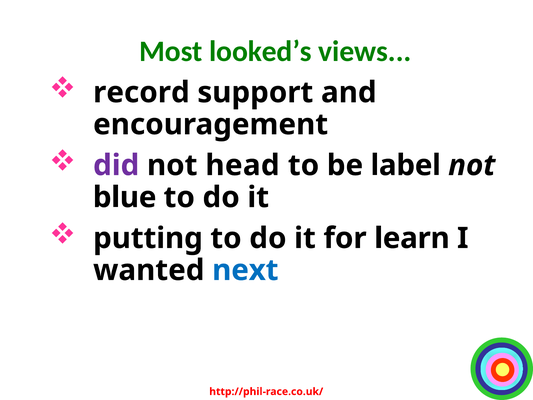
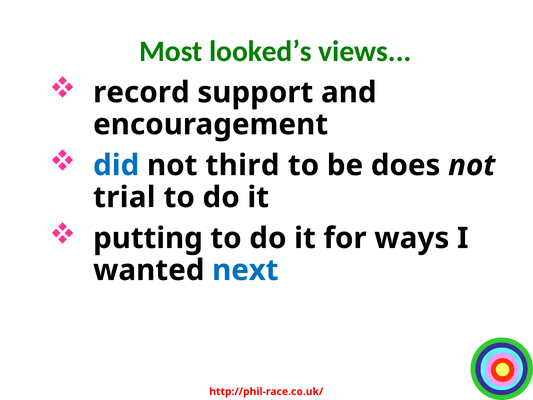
did colour: purple -> blue (116, 165)
head: head -> third (242, 165)
label: label -> does (406, 165)
blue: blue -> trial (124, 197)
learn: learn -> ways (412, 238)
